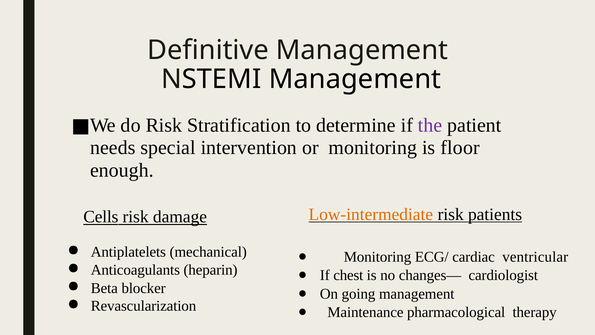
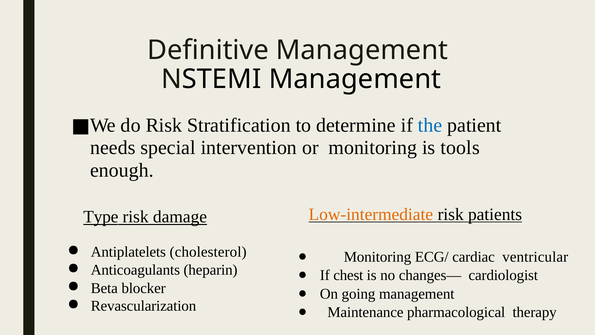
the colour: purple -> blue (430, 125)
floor: floor -> tools (460, 148)
Cells: Cells -> Type (101, 217)
mechanical: mechanical -> cholesterol (208, 252)
